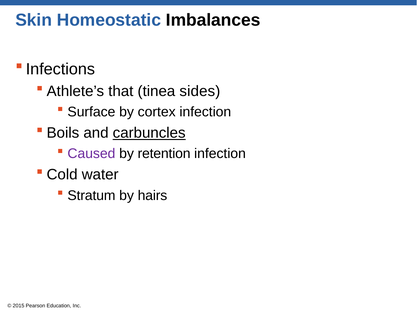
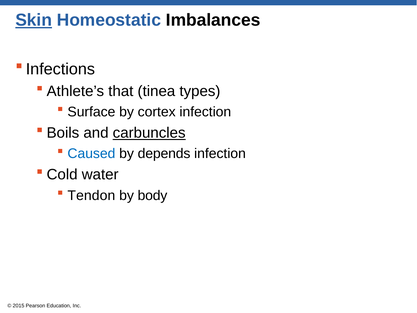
Skin underline: none -> present (34, 20)
sides: sides -> types (200, 91)
Caused colour: purple -> blue (91, 154)
retention: retention -> depends (164, 154)
Stratum: Stratum -> Tendon (91, 195)
hairs: hairs -> body (152, 195)
